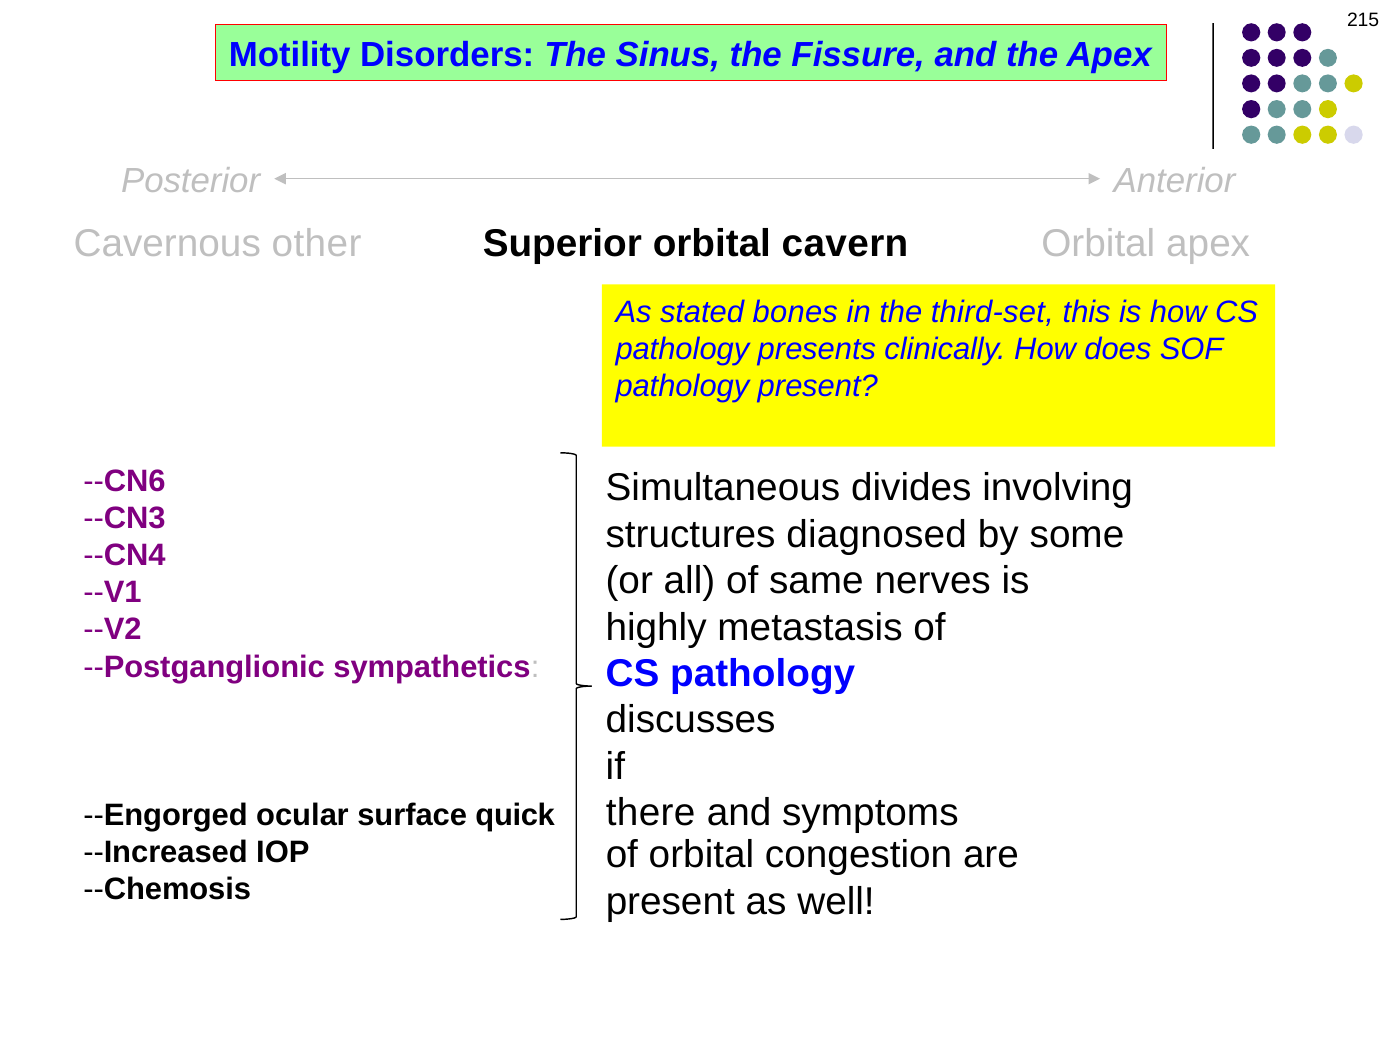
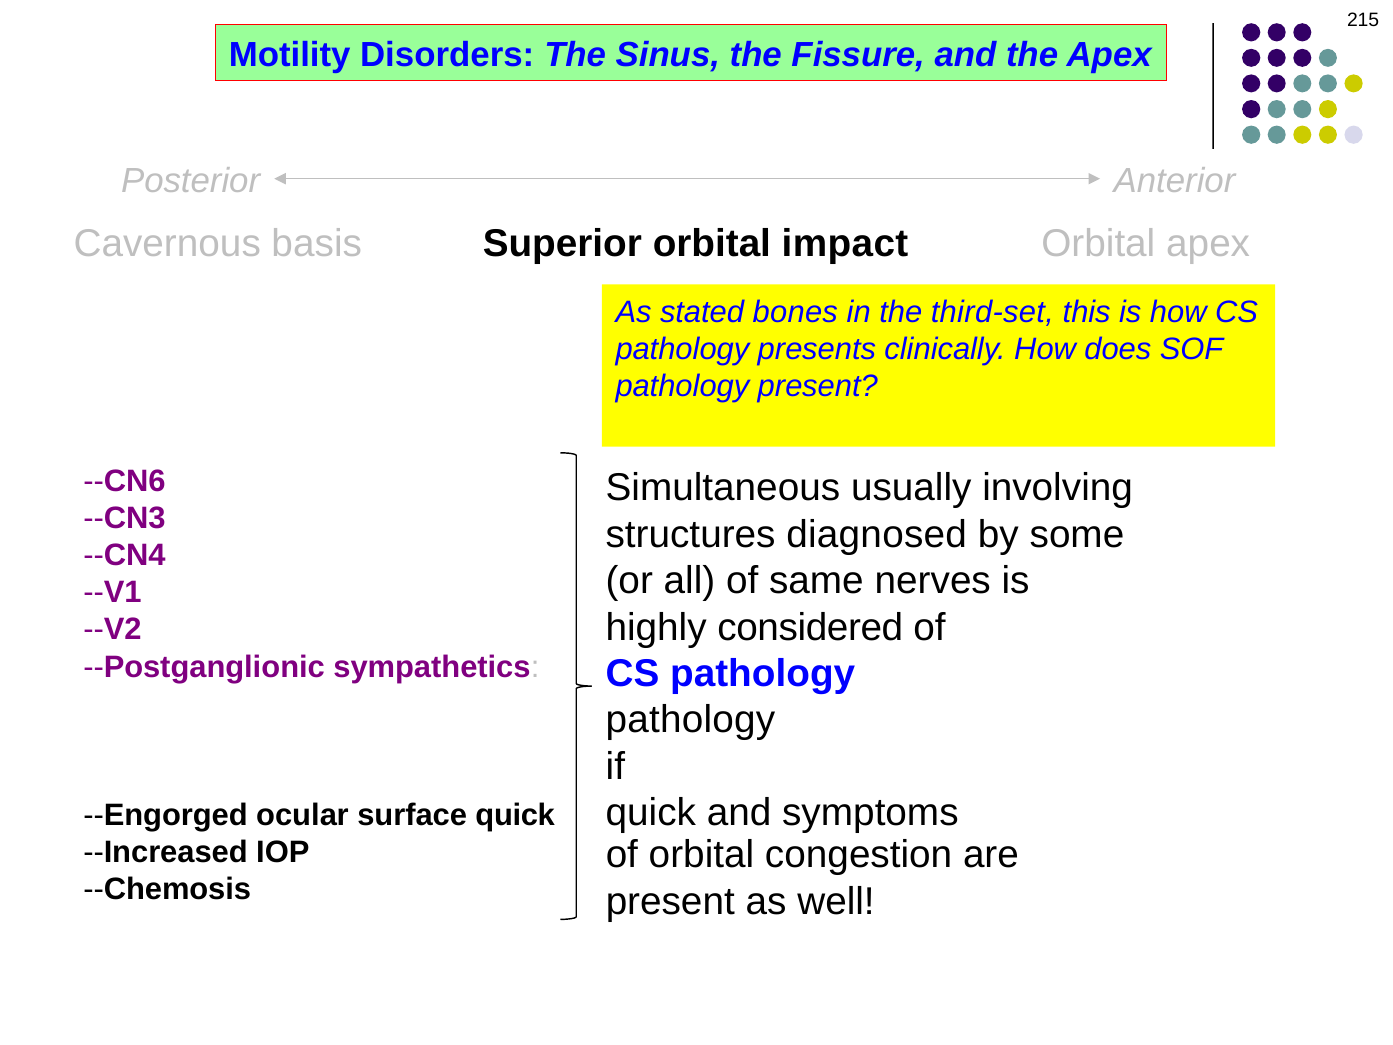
Cavernous other: other -> basis (317, 244)
cavern: cavern -> impact (845, 244)
divides: divides -> usually (911, 488)
metastasis: metastasis -> considered (810, 627)
discusses: discusses -> pathology (691, 720)
there: there -> quick (651, 813)
